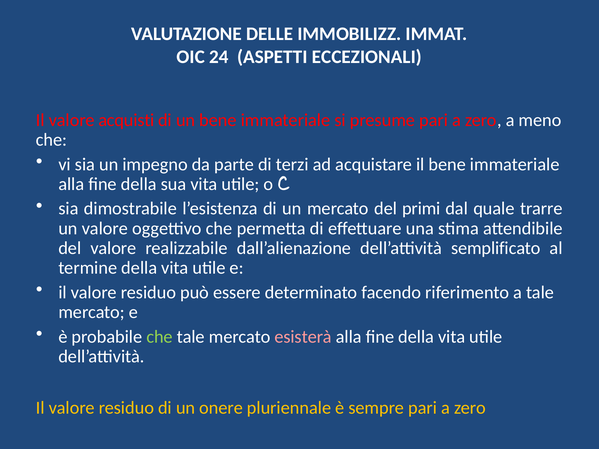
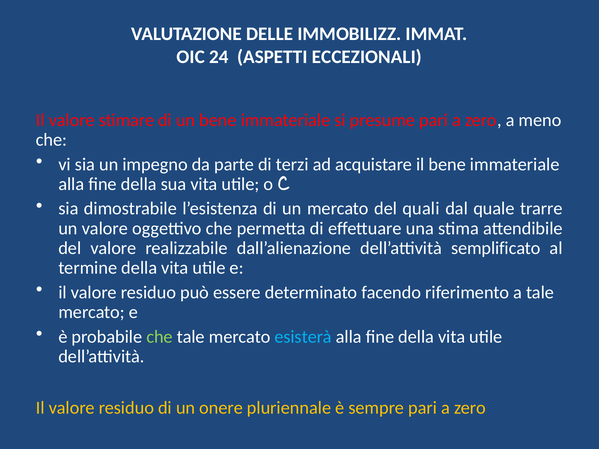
acquisti: acquisti -> stimare (126, 120)
primi: primi -> quali (421, 209)
esisterà colour: pink -> light blue (303, 337)
